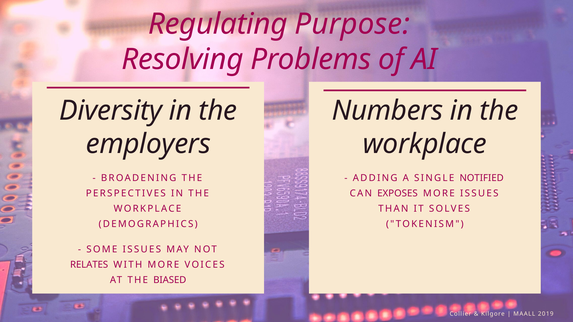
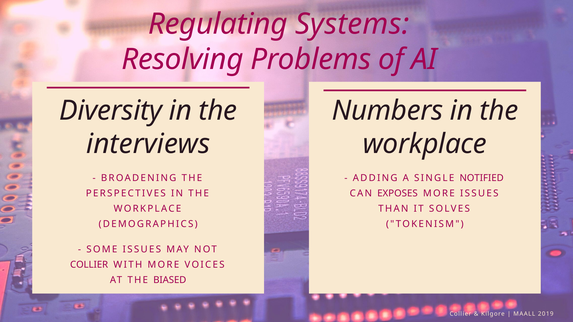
Purpose: Purpose -> Systems (352, 24)
employers: employers -> interviews (148, 144)
RELATES: RELATES -> COLLIER (89, 265)
